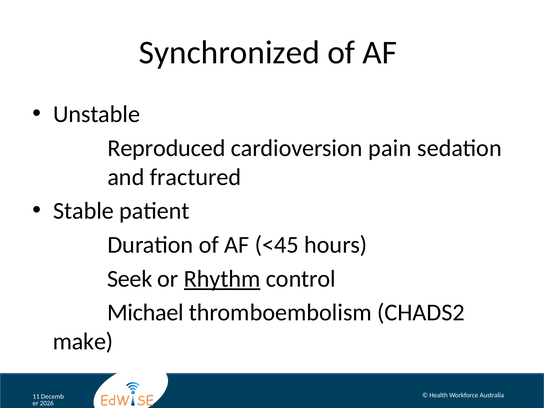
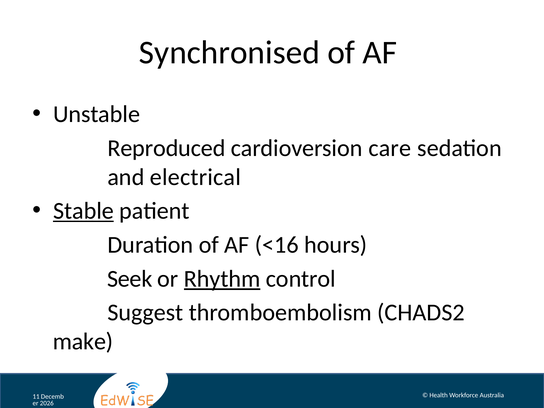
Synchronized: Synchronized -> Synchronised (229, 53)
pain: pain -> care (390, 148)
fractured: fractured -> electrical (195, 177)
Stable underline: none -> present (83, 211)
<45: <45 -> <16 (277, 245)
Michael: Michael -> Suggest (145, 313)
